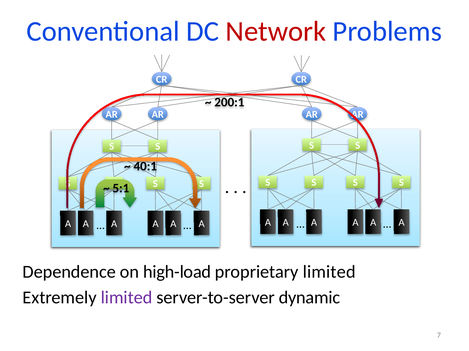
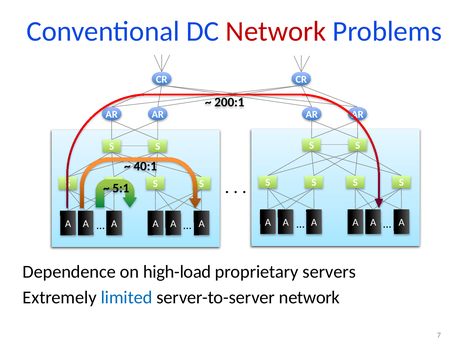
proprietary limited: limited -> servers (329, 273)
limited colour: purple -> blue (127, 298)
server-to-server dynamic: dynamic -> network (309, 298)
